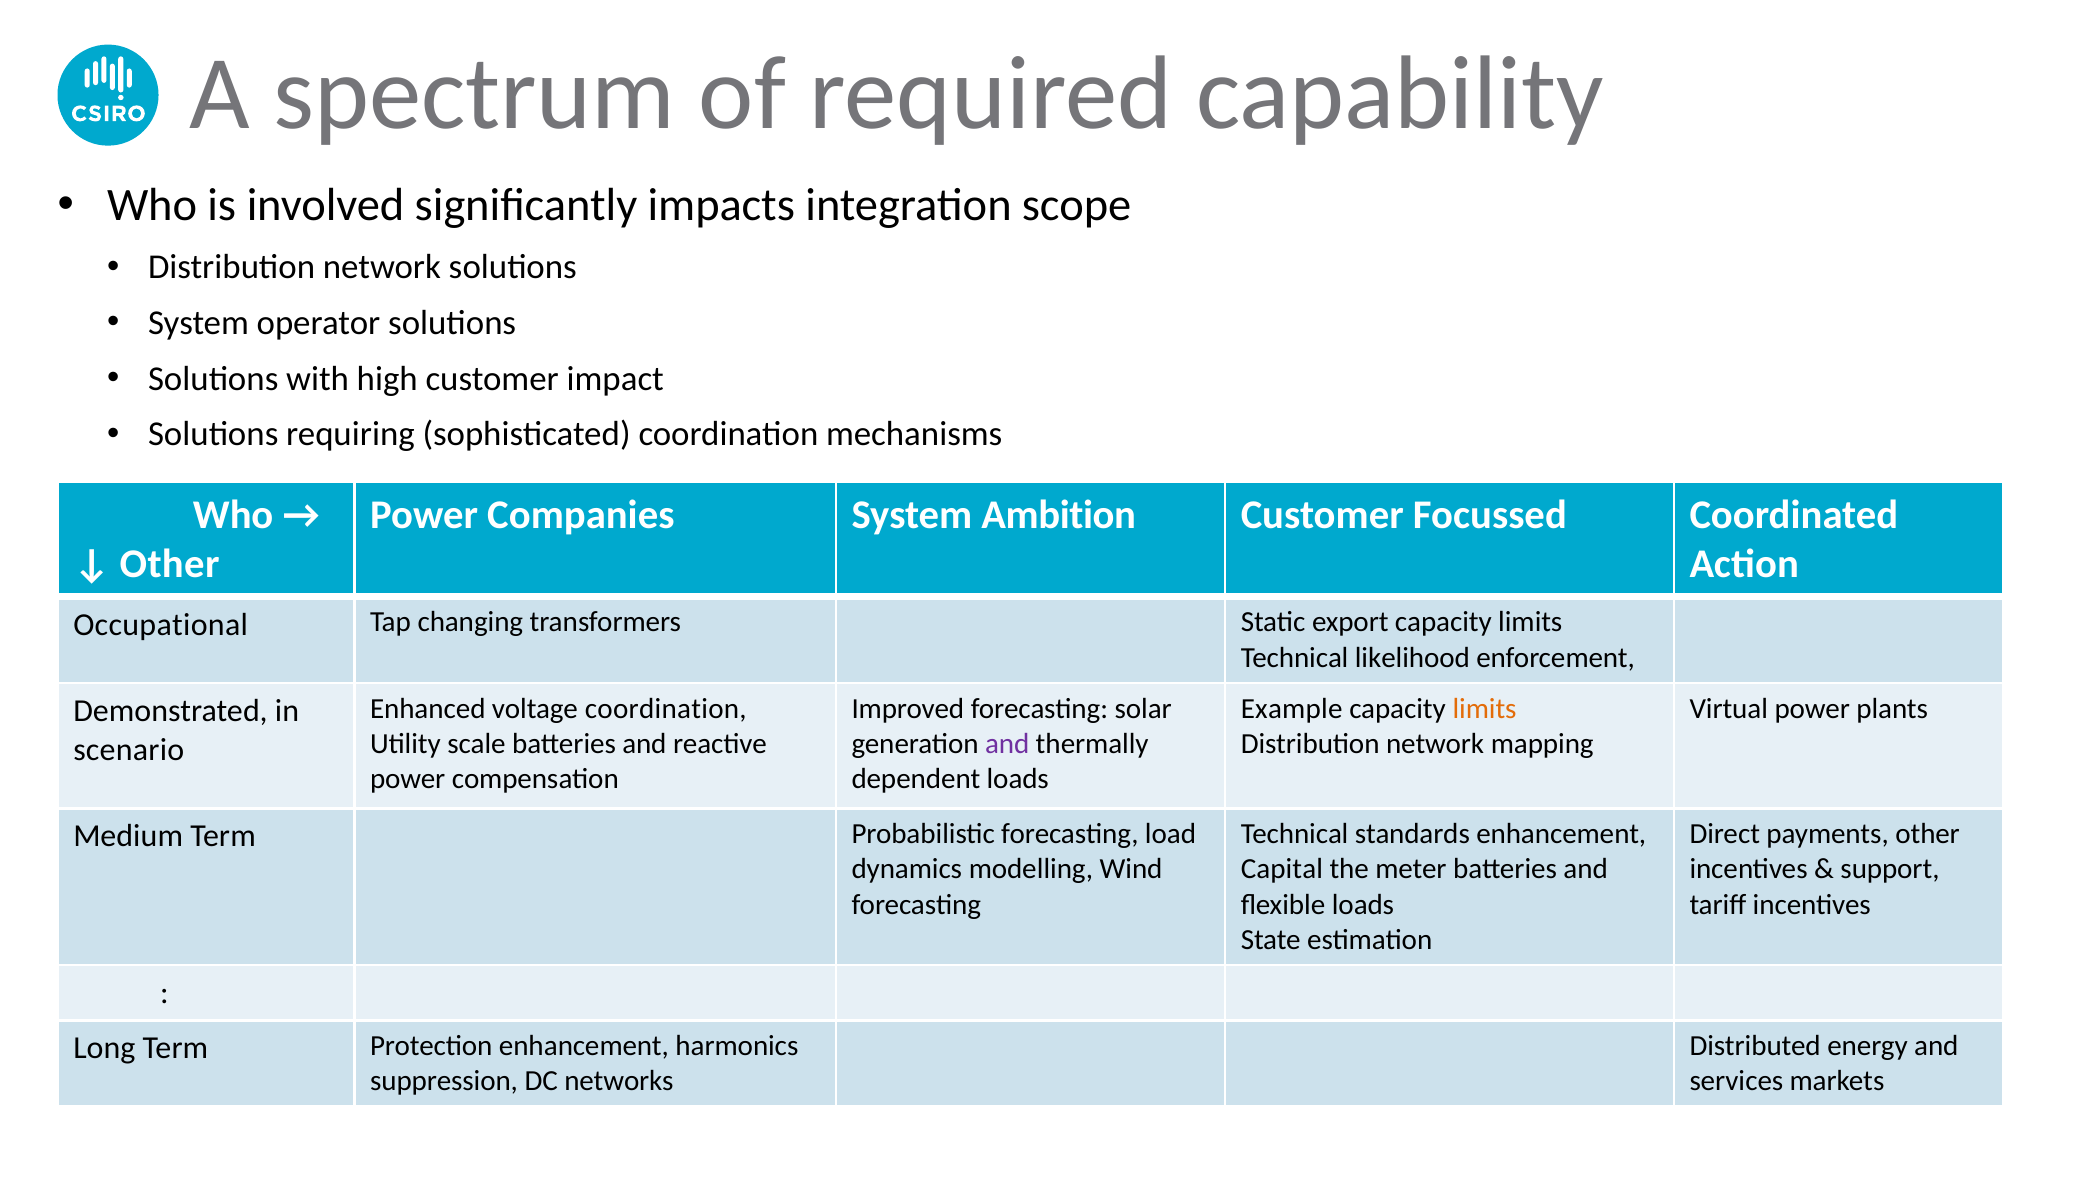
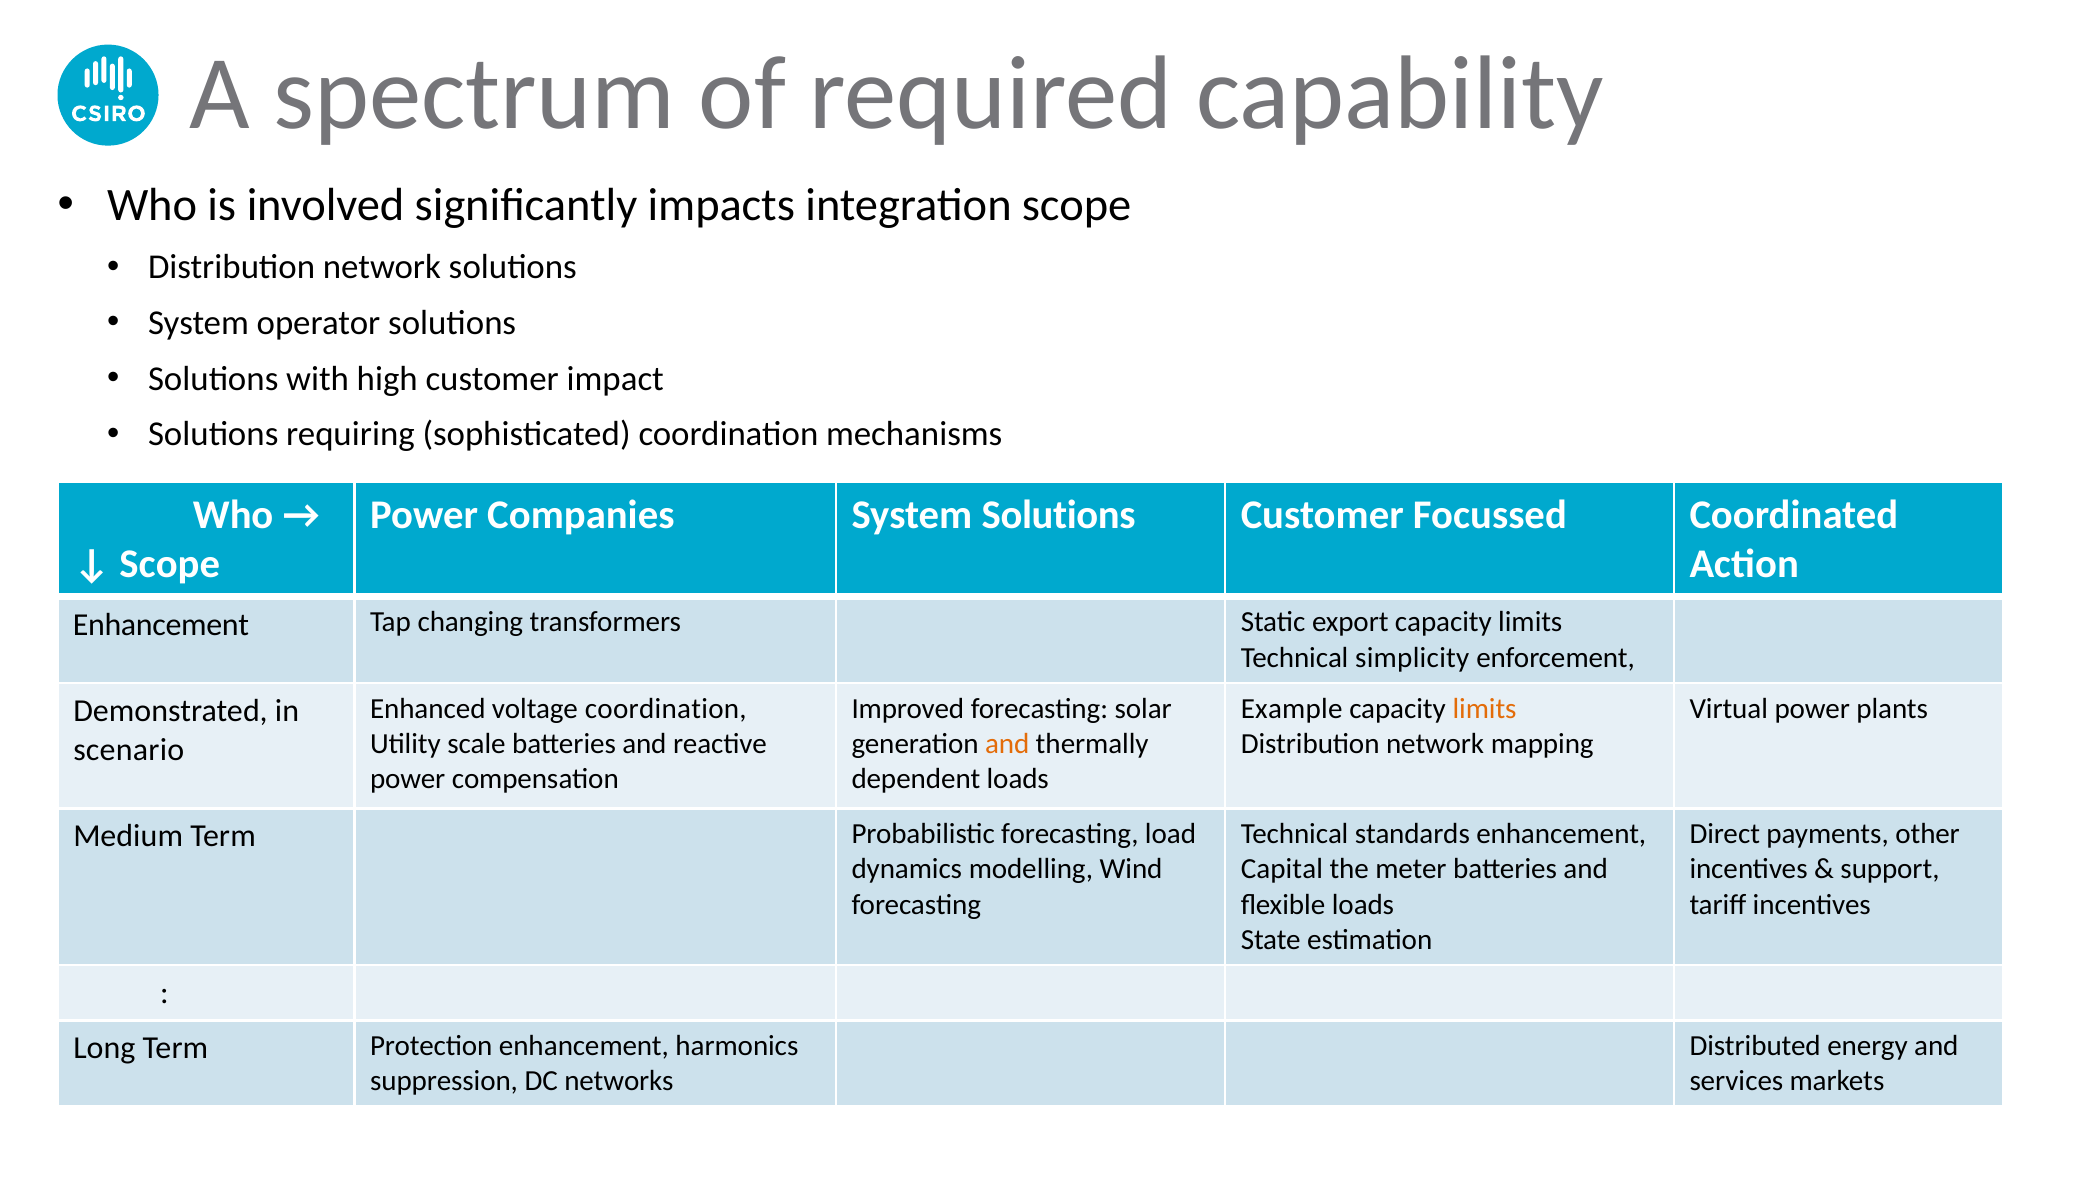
System Ambition: Ambition -> Solutions (1059, 515)
Other: Other -> Scope (170, 565)
Occupational: Occupational -> Enhancement (161, 625)
likelihood: likelihood -> simplicity (1412, 658)
and colour: purple -> orange (1007, 744)
